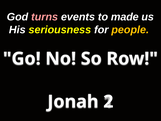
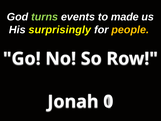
turns colour: pink -> light green (45, 17)
seriousness: seriousness -> surprisingly (60, 30)
2: 2 -> 0 (108, 101)
